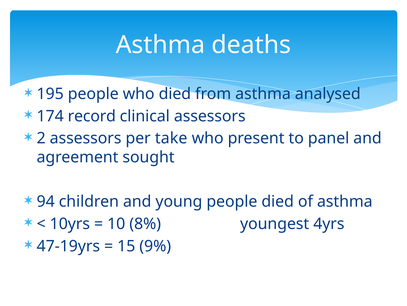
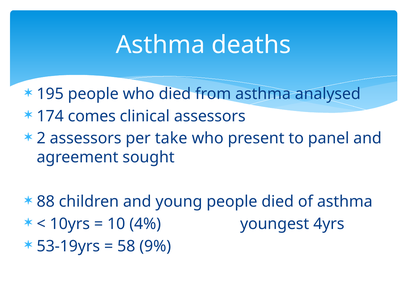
record: record -> comes (92, 116)
94: 94 -> 88 (46, 201)
8%: 8% -> 4% (145, 223)
47-19yrs: 47-19yrs -> 53-19yrs (68, 246)
15: 15 -> 58 (126, 246)
